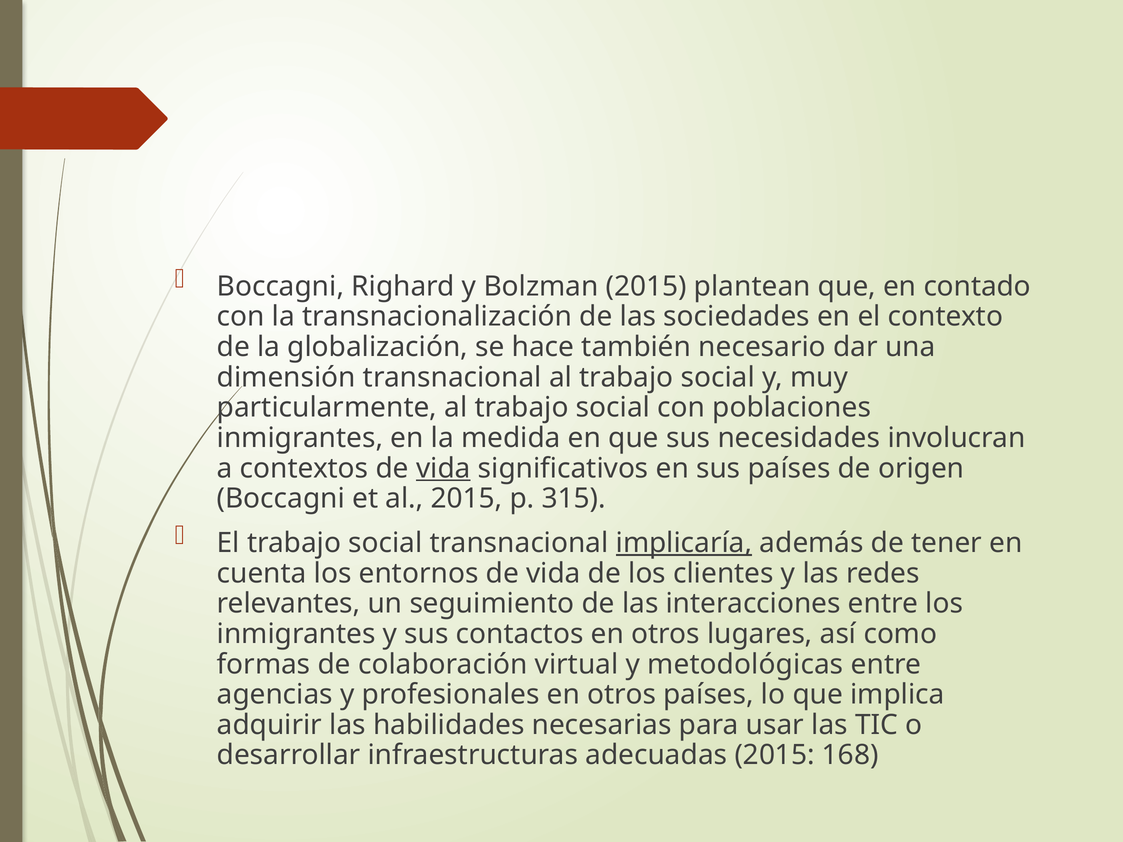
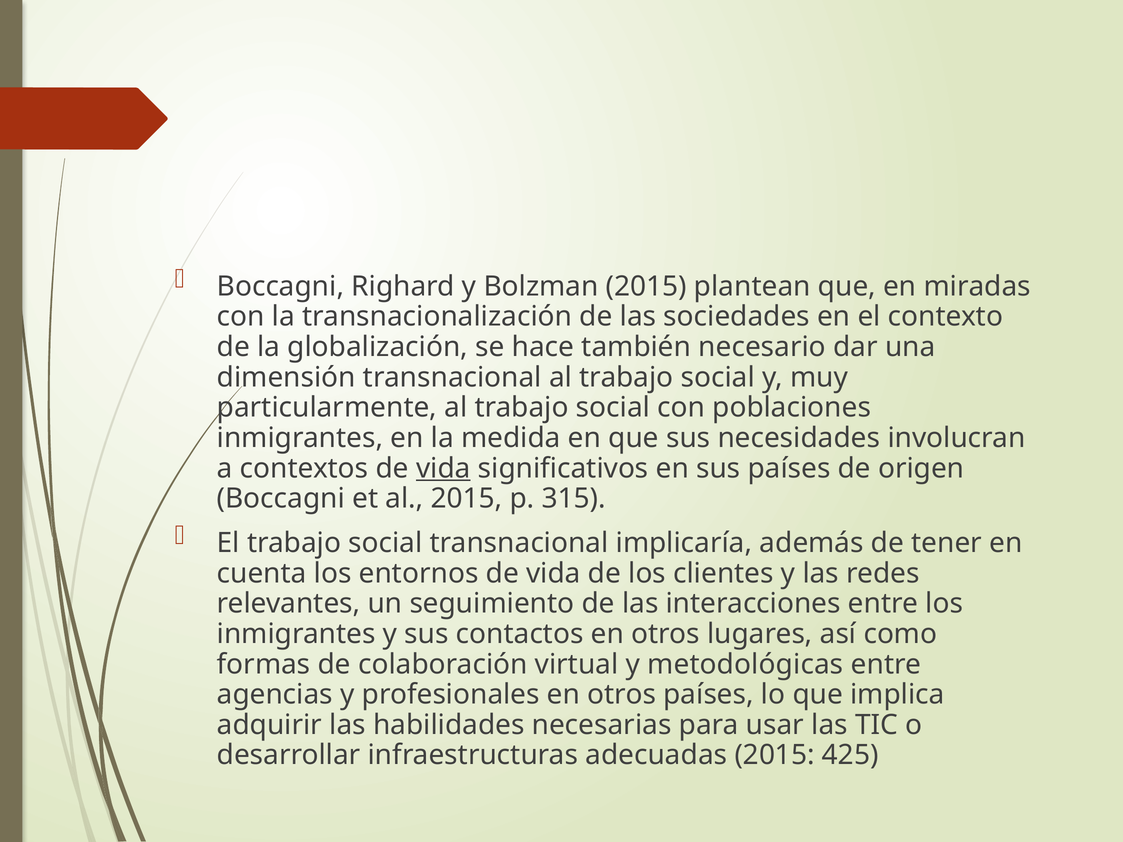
contado: contado -> miradas (977, 286)
implicaría underline: present -> none (684, 543)
168: 168 -> 425 (850, 755)
